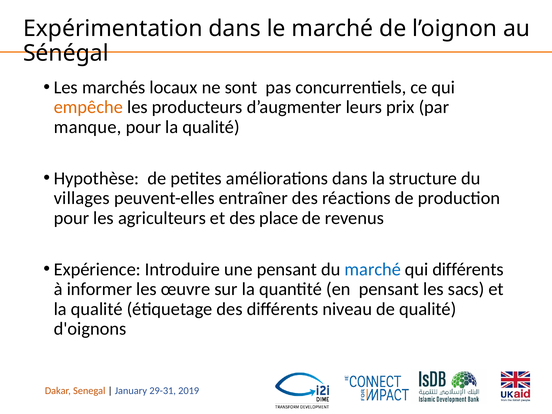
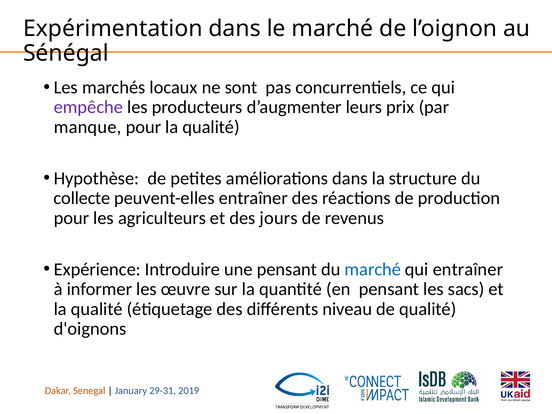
empêche colour: orange -> purple (88, 107)
villages: villages -> collecte (82, 198)
place: place -> jours (279, 218)
qui différents: différents -> entraîner (468, 269)
